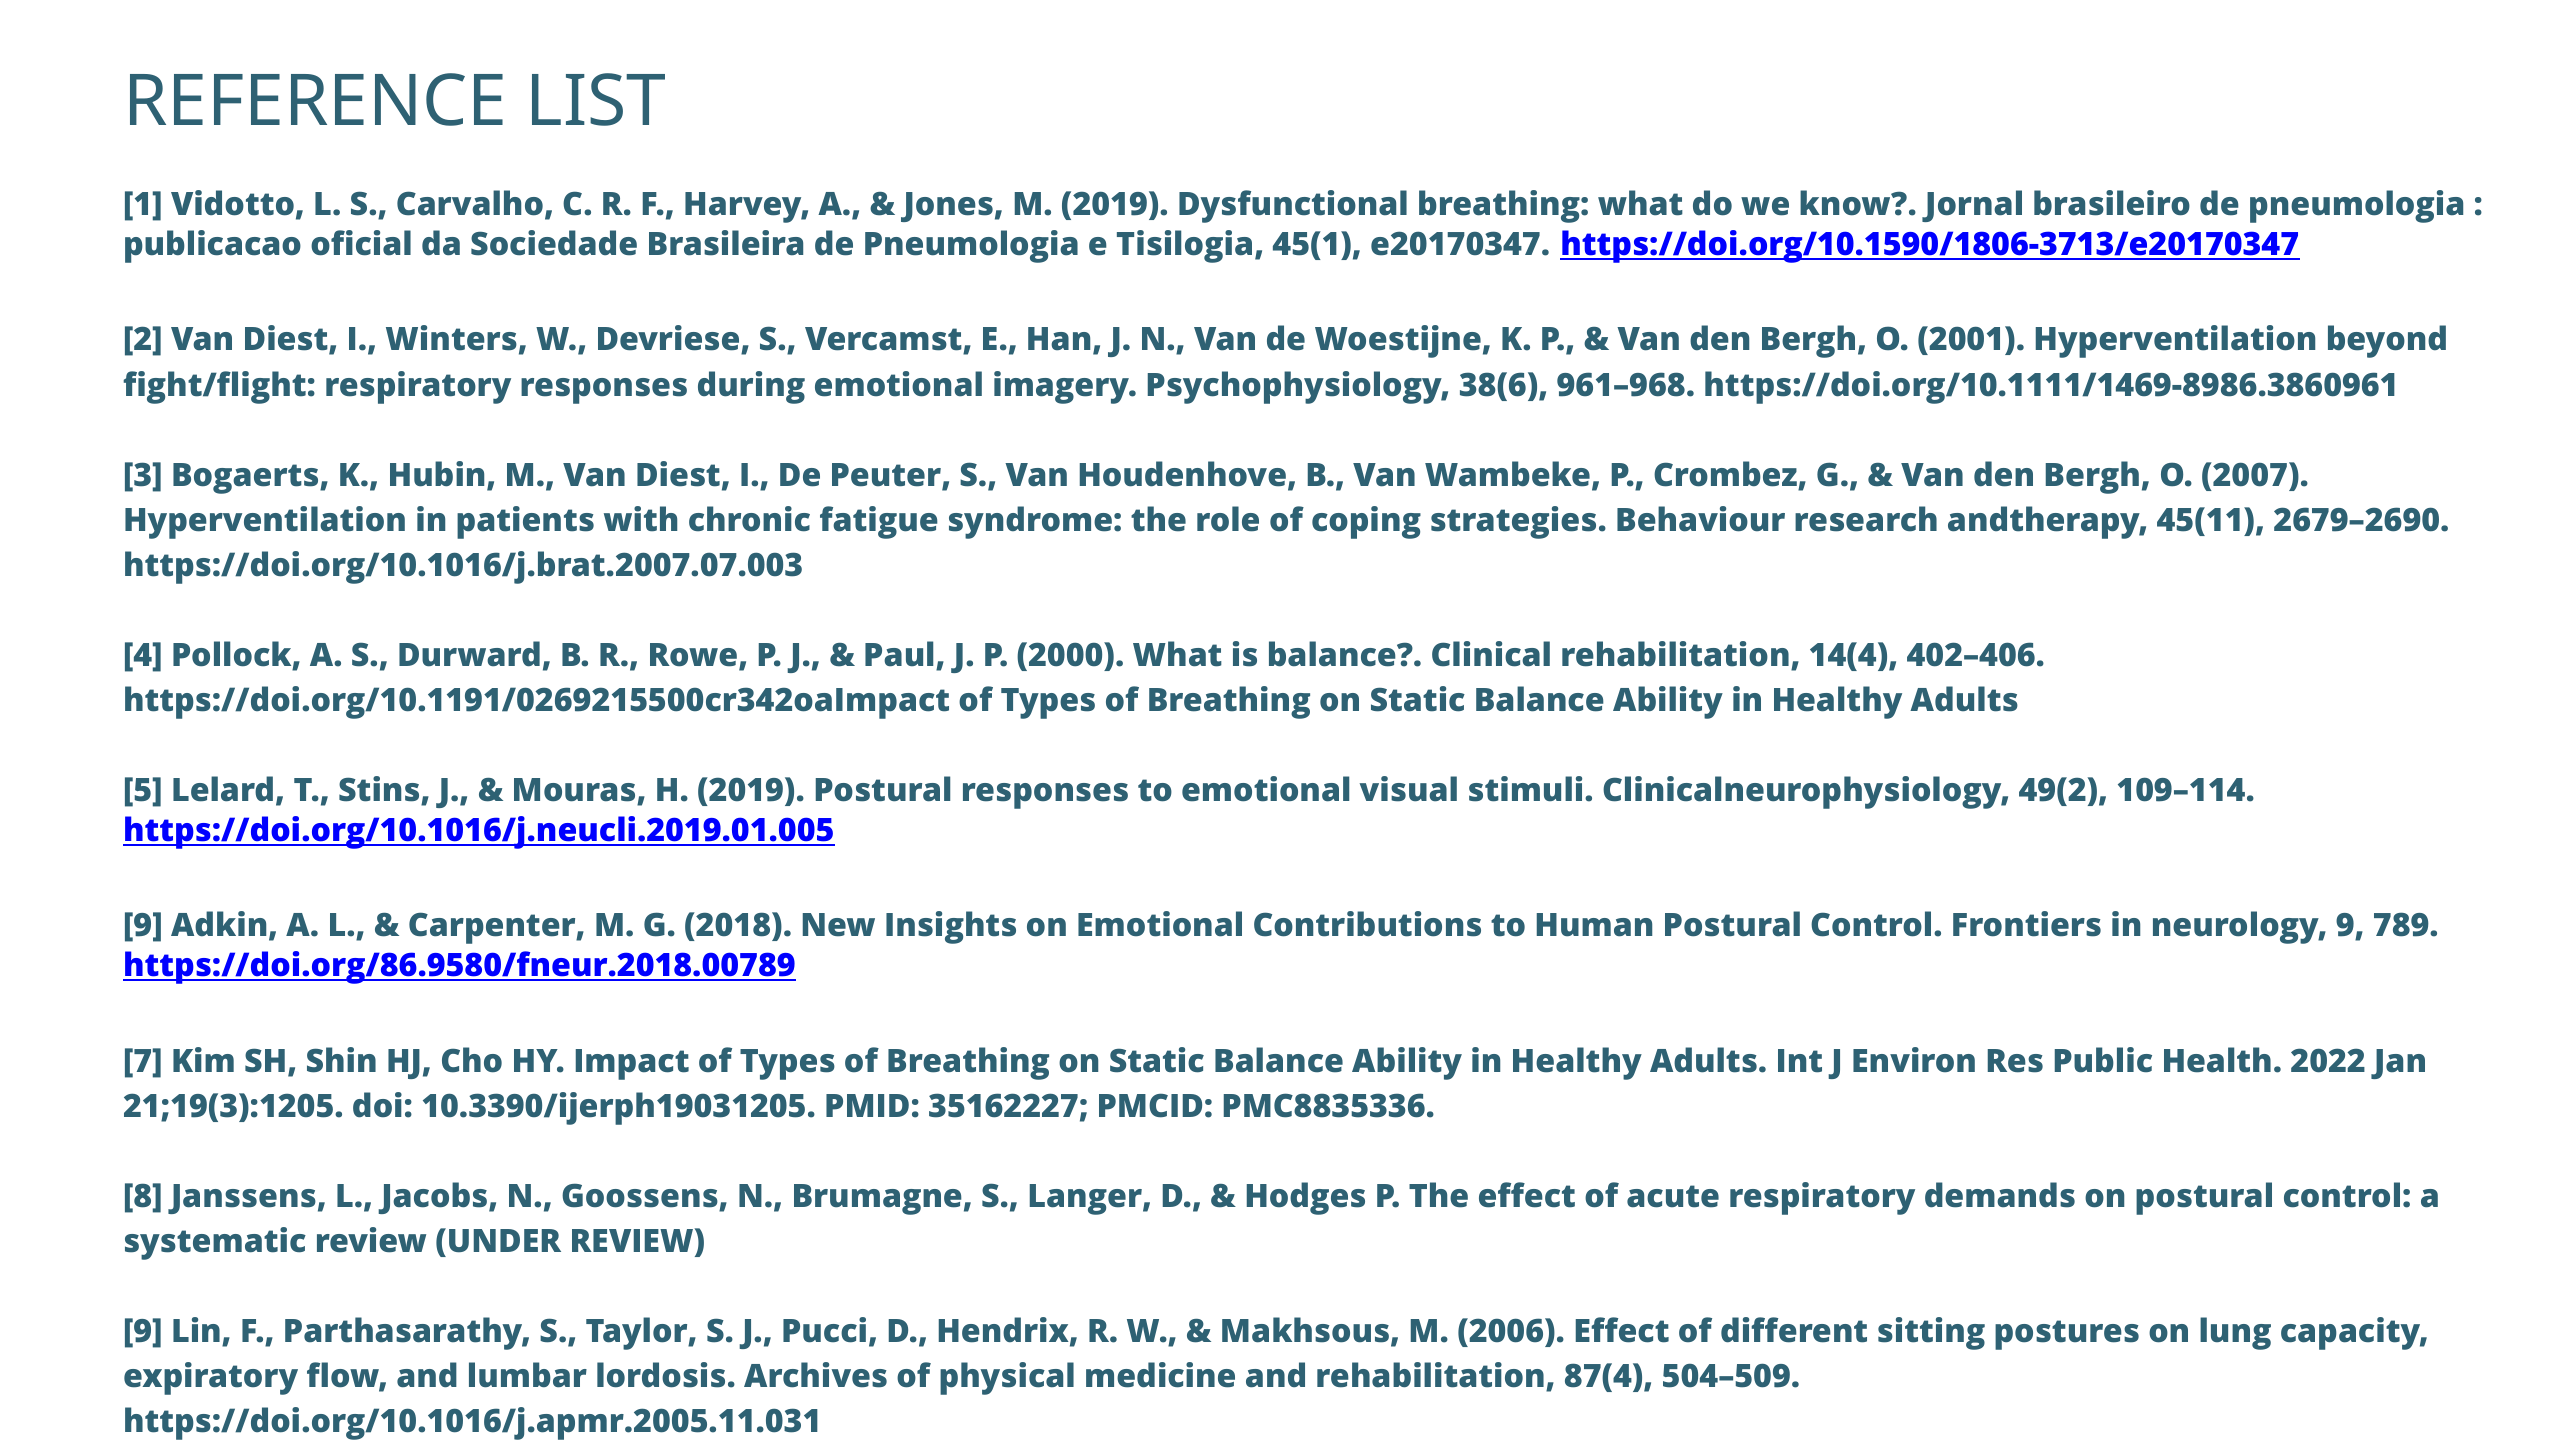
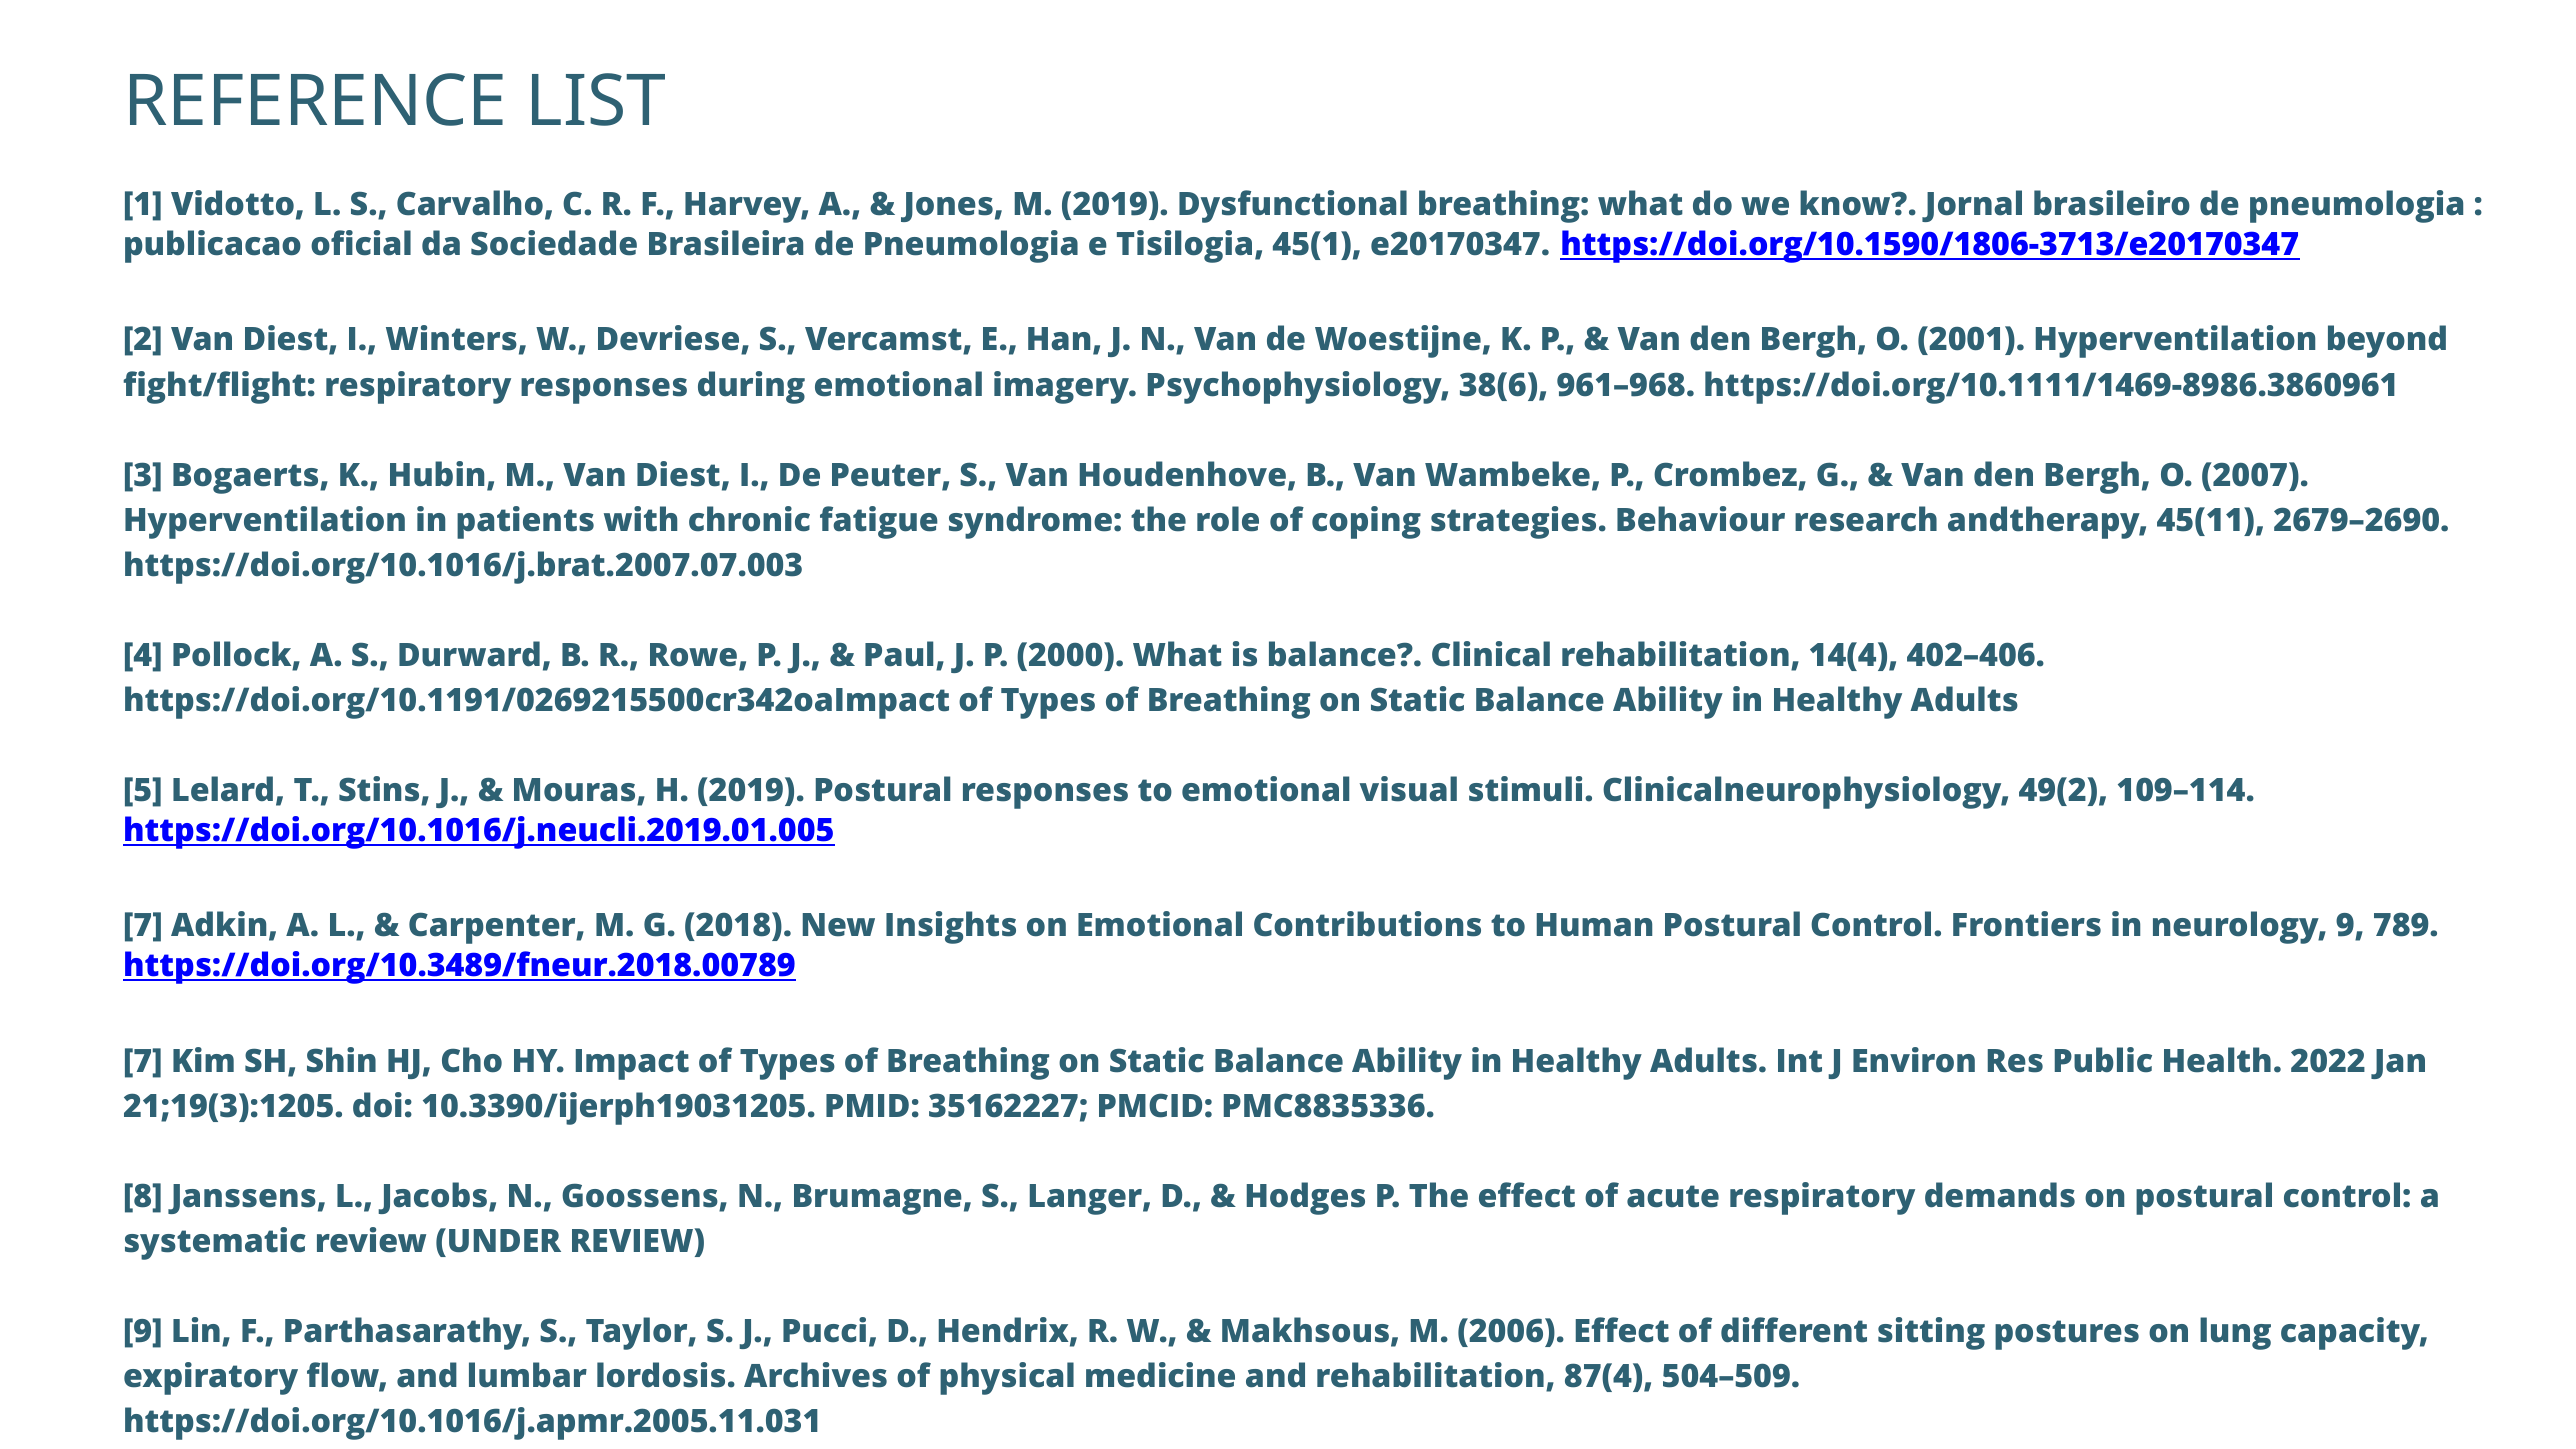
9: 9 -> 7 (143, 926)
https://doi.org/86.9580/fneur.2018.00789: https://doi.org/86.9580/fneur.2018.00789 -> https://doi.org/10.3489/fneur.2018.00789 (459, 966)
